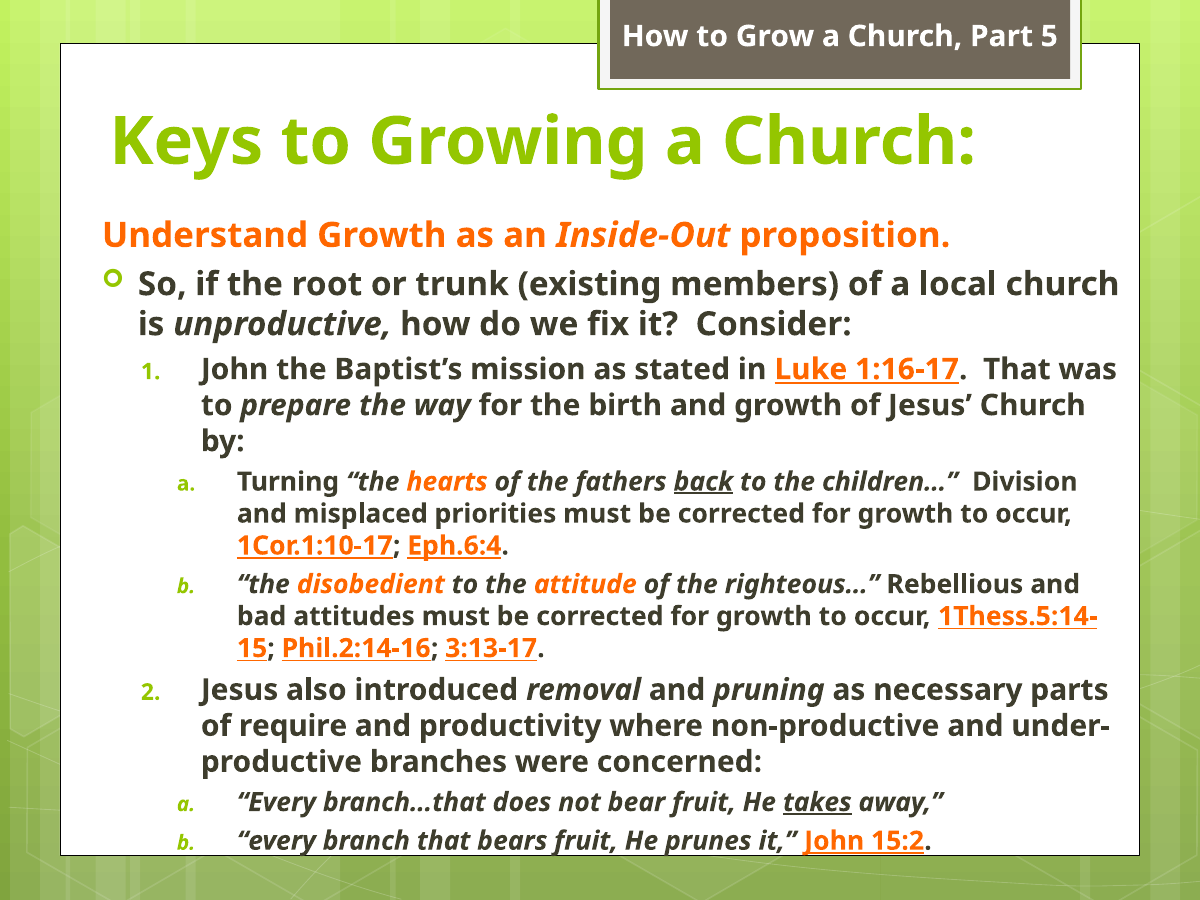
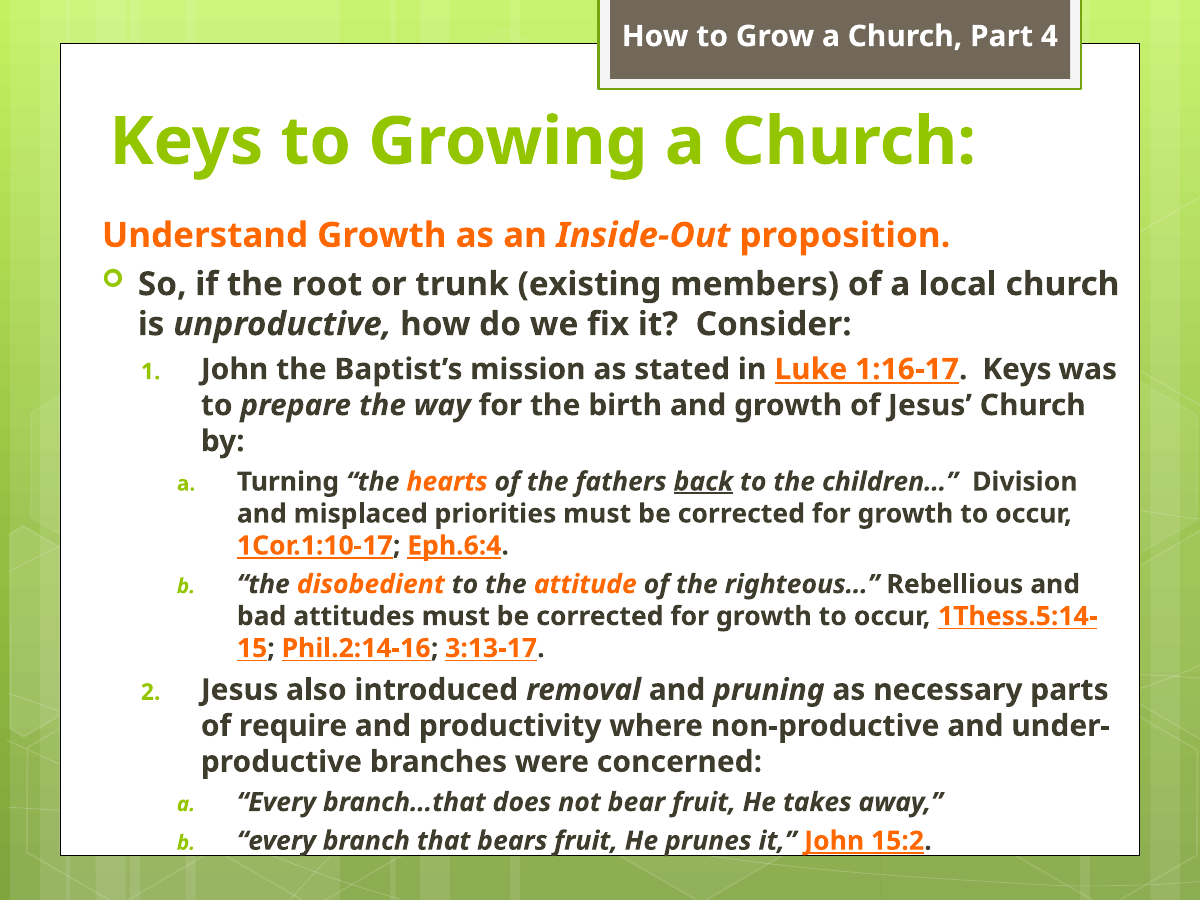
5: 5 -> 4 (1049, 36)
1:16-17 That: That -> Keys (1017, 369)
takes underline: present -> none (817, 802)
